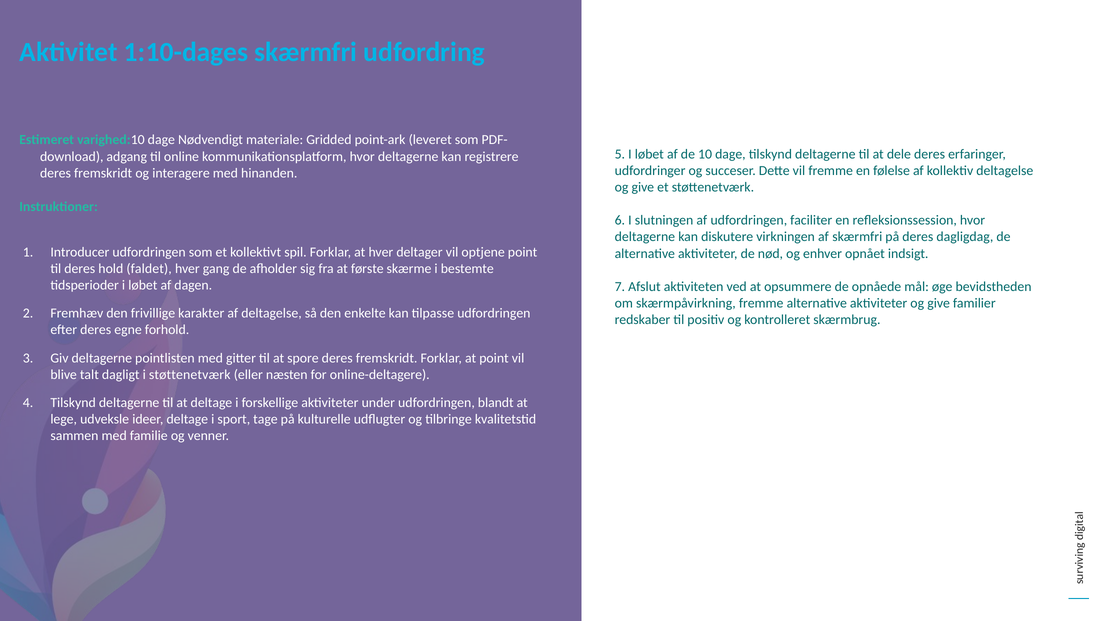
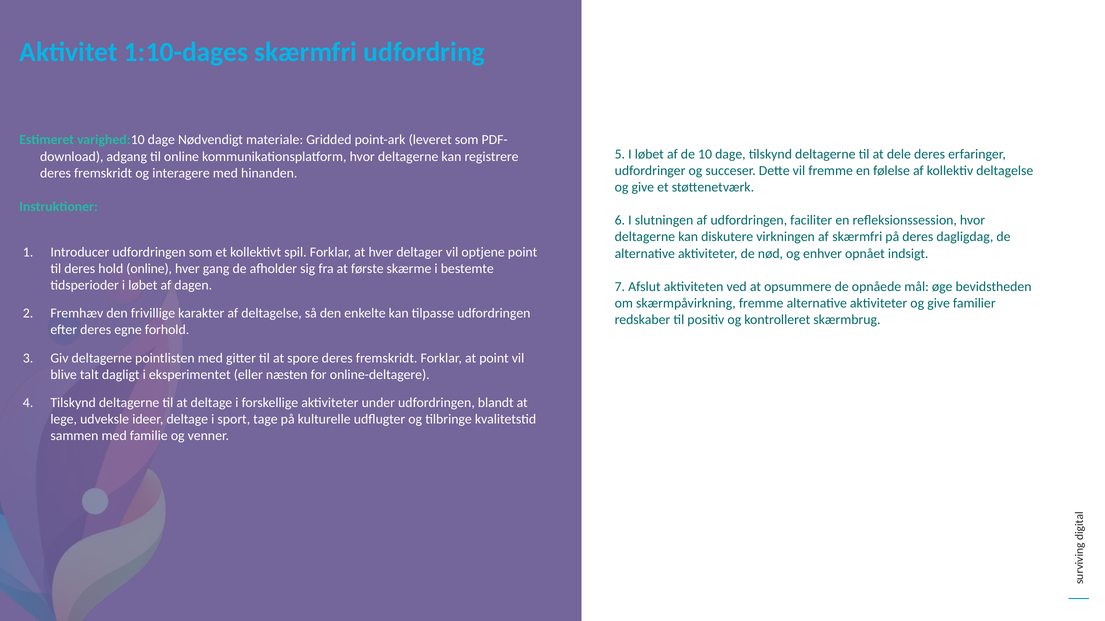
hold faldet: faldet -> online (149, 269)
i støttenetværk: støttenetværk -> eksperimentet (190, 375)
